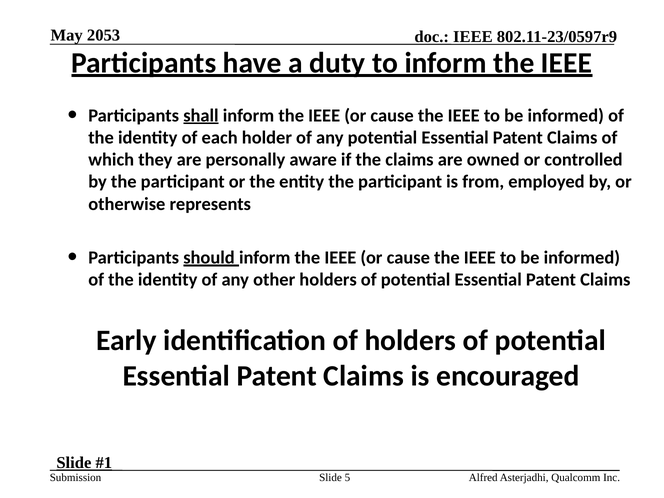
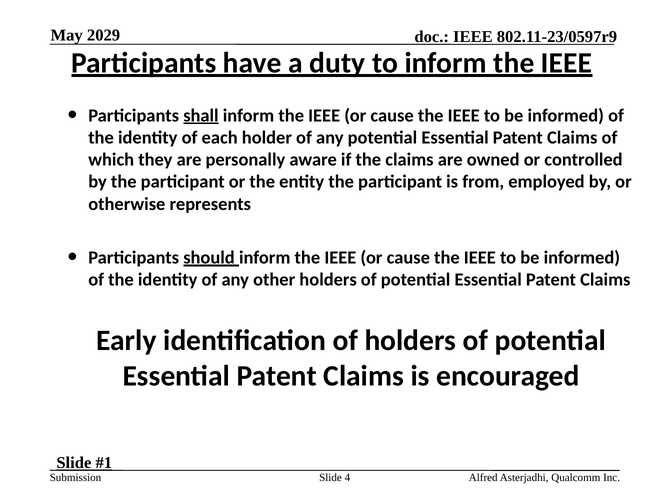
2053: 2053 -> 2029 (104, 35)
5: 5 -> 4 (347, 478)
